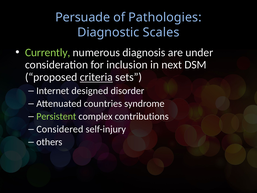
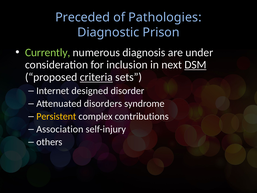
Persuade: Persuade -> Preceded (83, 17)
Scales: Scales -> Prison (161, 32)
DSM underline: none -> present (195, 65)
countries: countries -> disorders (103, 103)
Persistent colour: light green -> yellow (56, 116)
Considered: Considered -> Association (60, 129)
